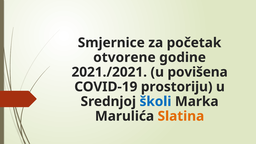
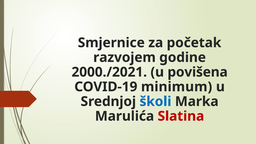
otvorene: otvorene -> razvojem (124, 57)
2021./2021: 2021./2021 -> 2000./2021 (109, 72)
prostoriju: prostoriju -> minimum (177, 87)
Slatina colour: orange -> red (181, 116)
